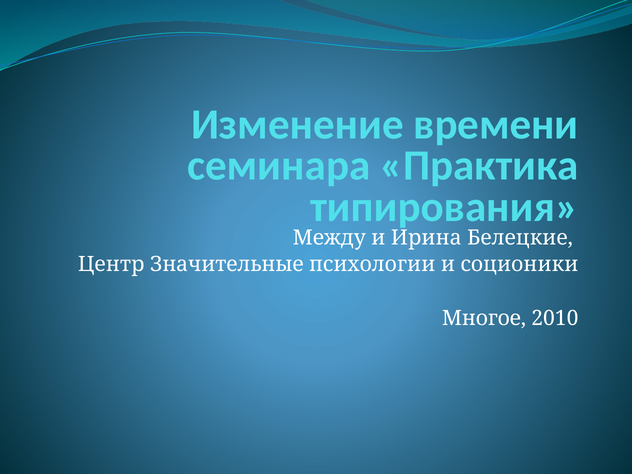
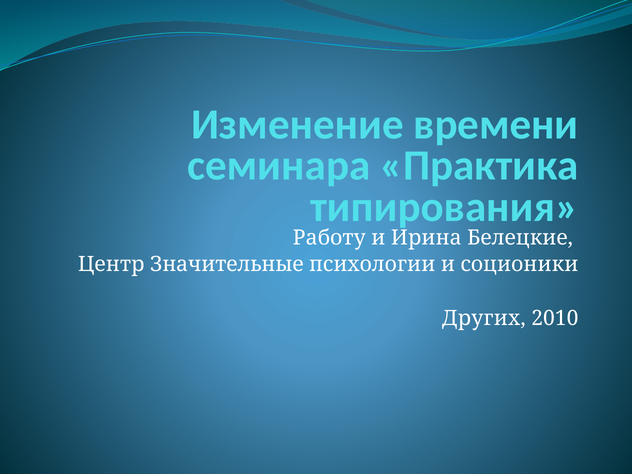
Между: Между -> Работу (329, 238)
Многое: Многое -> Других (484, 318)
